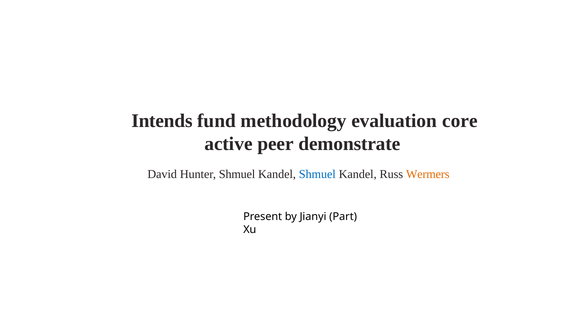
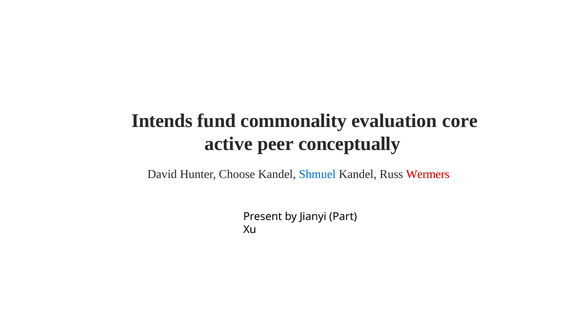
methodology: methodology -> commonality (294, 121)
demonstrate: demonstrate -> conceptually (350, 144)
Hunter Shmuel: Shmuel -> Choose (237, 174)
Wermers colour: orange -> red (428, 174)
